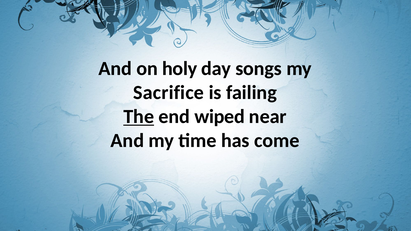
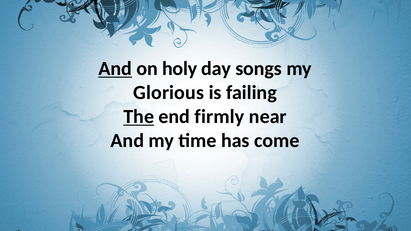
And underline: none -> present (115, 69)
Sacrifice: Sacrifice -> Glorious (169, 93)
wiped: wiped -> firmly (219, 117)
